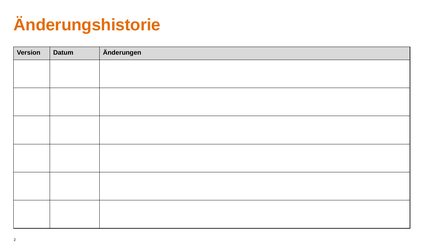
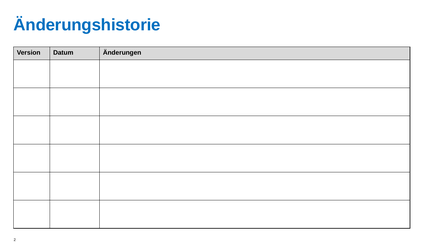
Änderungshistorie colour: orange -> blue (87, 25)
